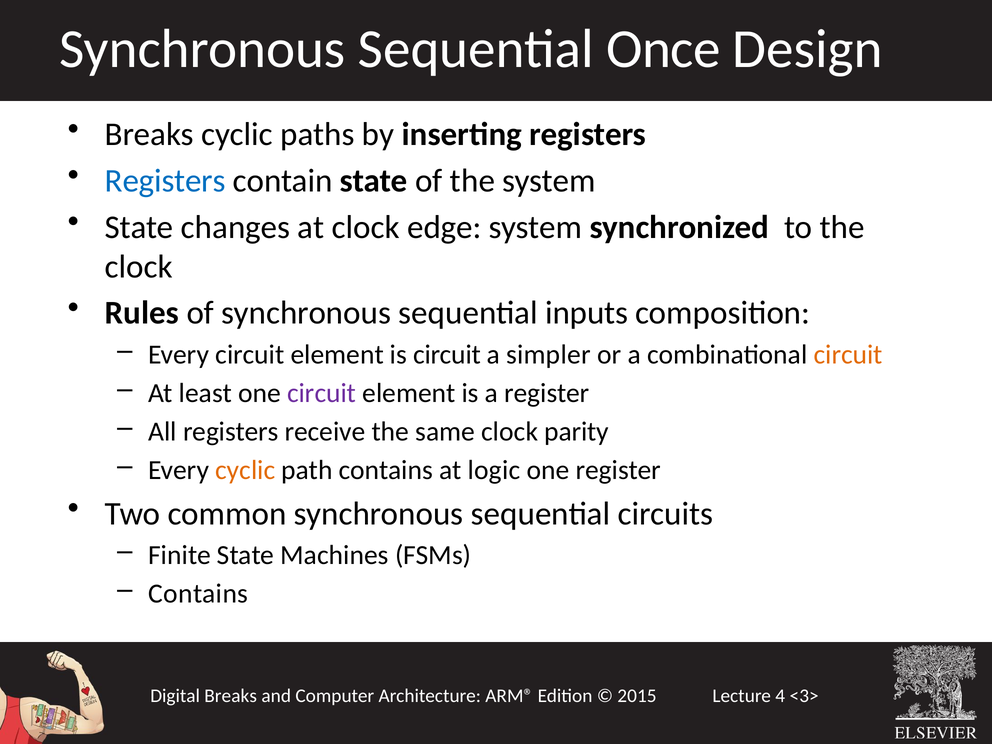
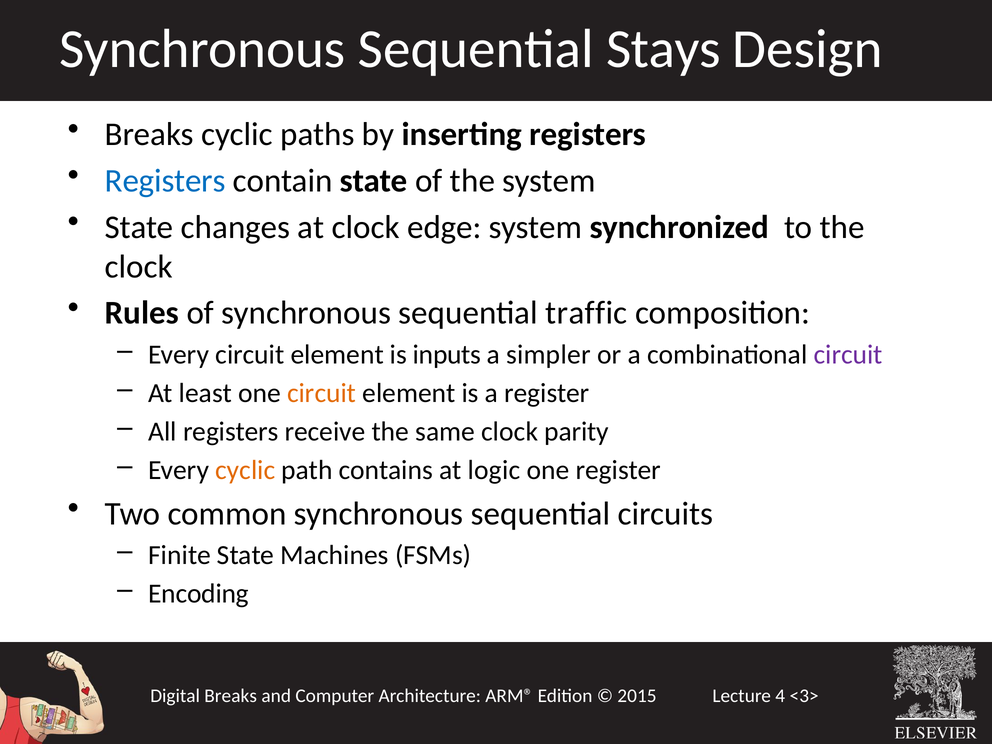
Once: Once -> Stays (663, 49)
inputs: inputs -> traffic (586, 313)
is circuit: circuit -> inputs (447, 355)
circuit colour: orange -> purple (848, 355)
circuit colour: purple -> orange (322, 393)
Contains: Contains -> Encoding (199, 594)
